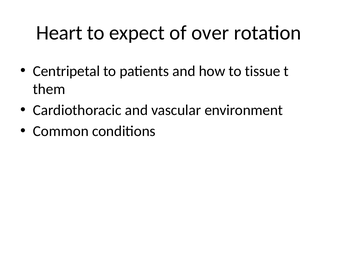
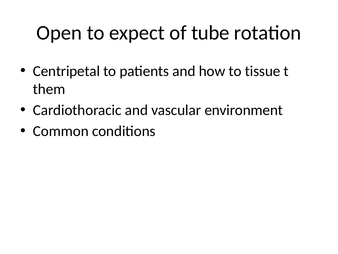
Heart: Heart -> Open (59, 33)
over: over -> tube (210, 33)
